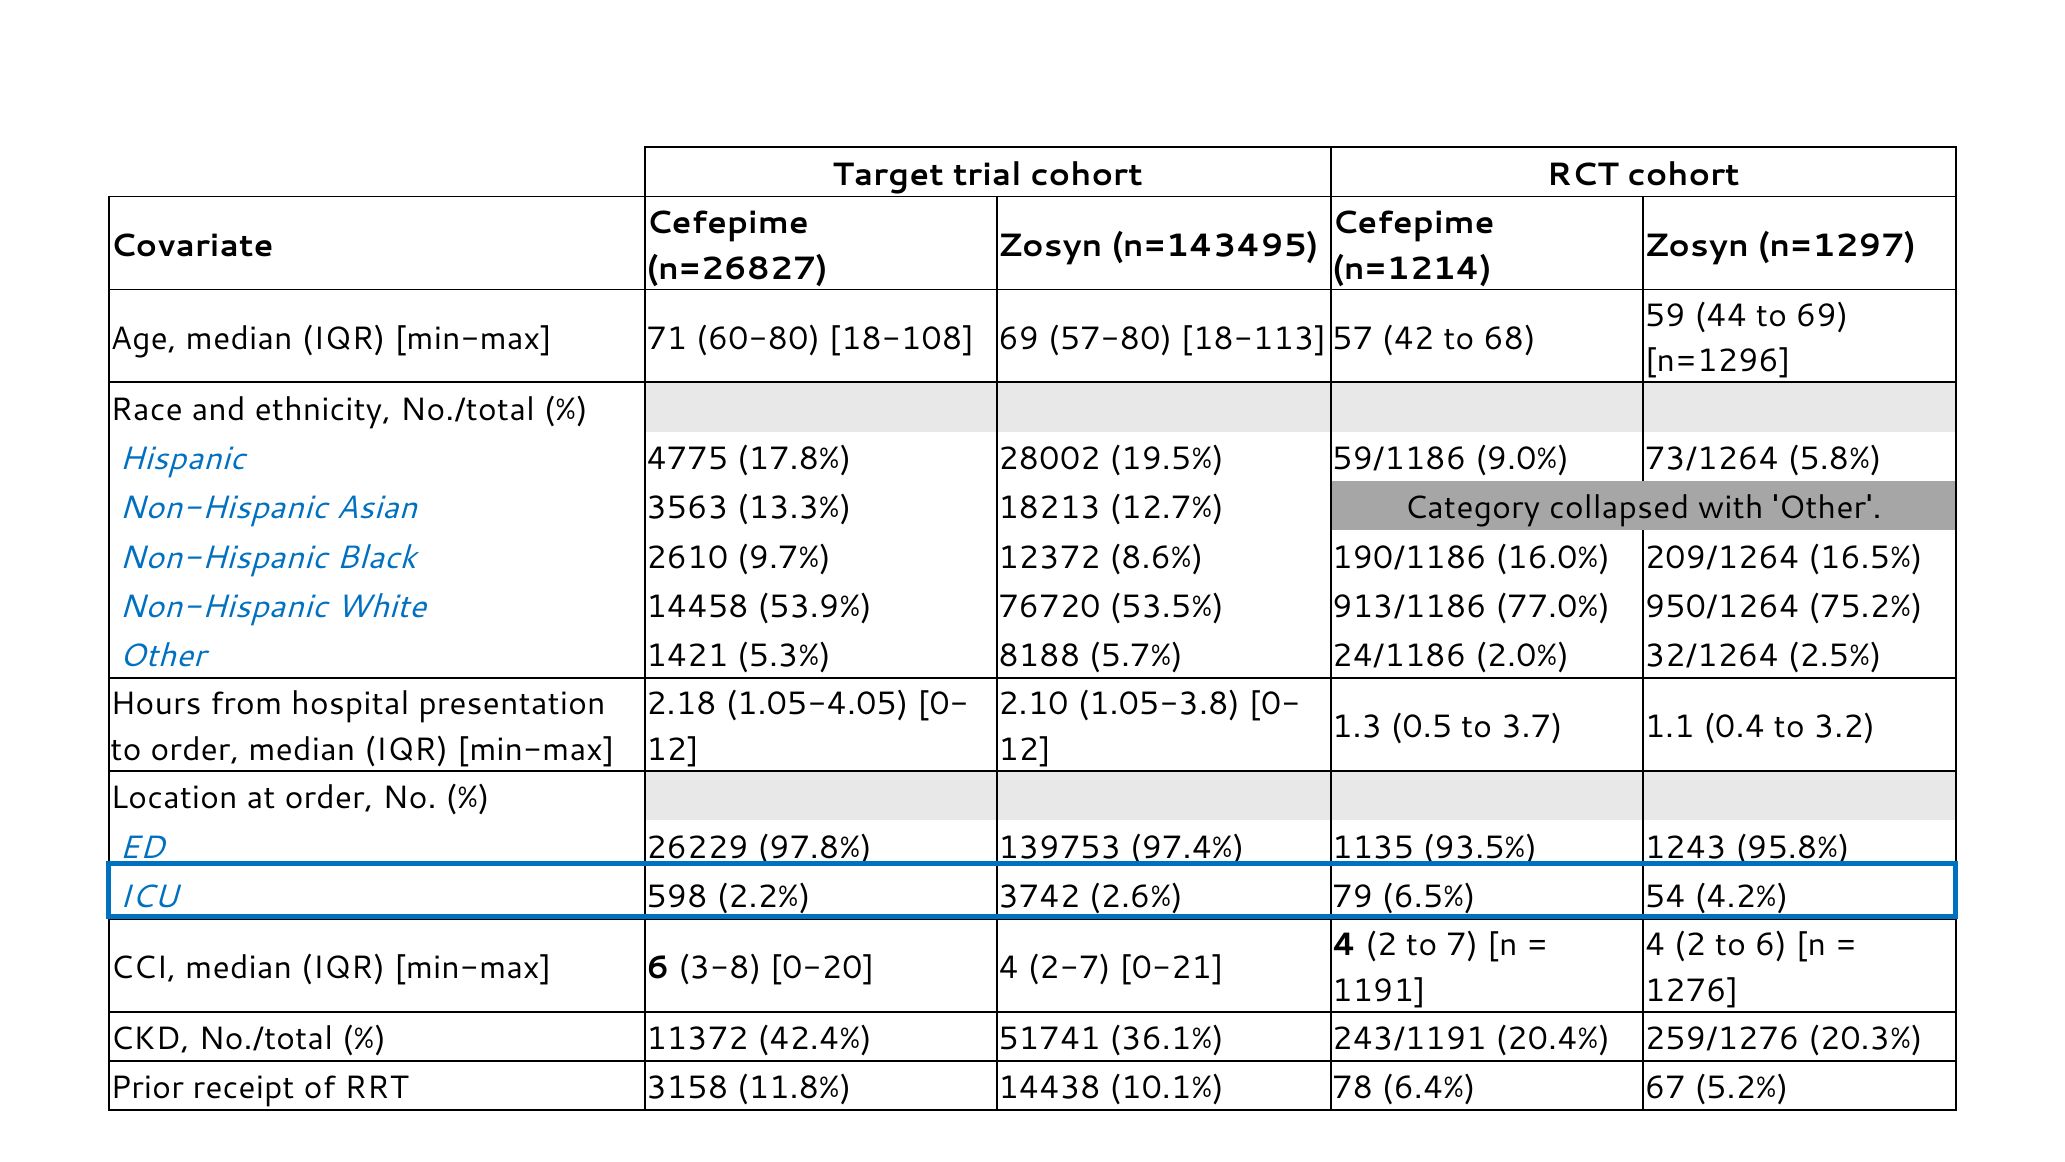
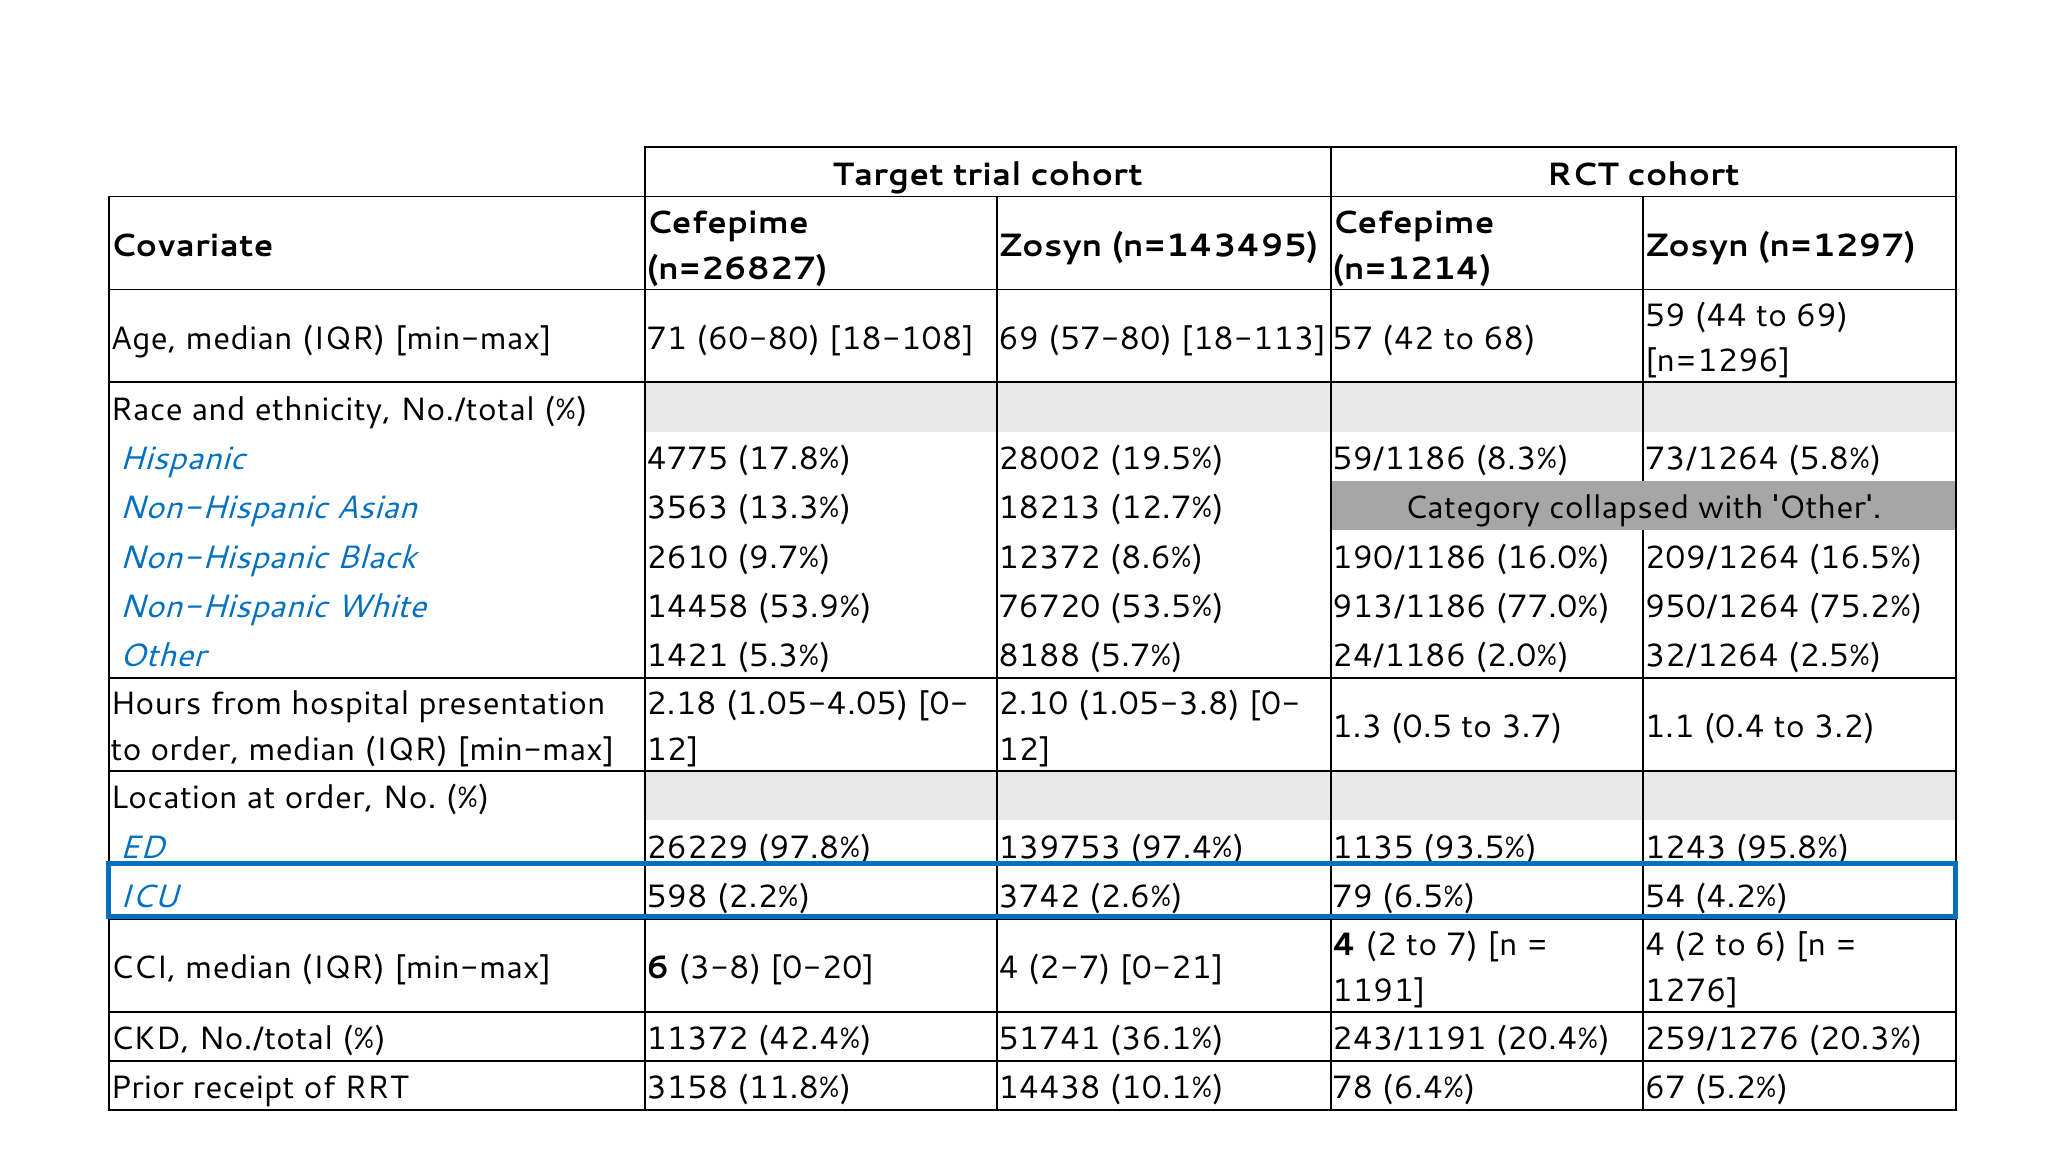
9.0%: 9.0% -> 8.3% (1522, 459)
